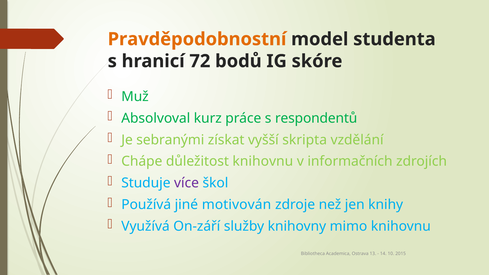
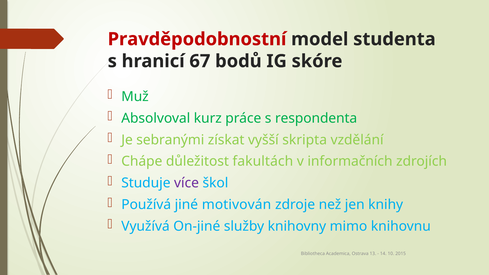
Pravděpodobnostní colour: orange -> red (197, 39)
72: 72 -> 67 (200, 61)
respondentů: respondentů -> respondenta (316, 118)
důležitost knihovnu: knihovnu -> fakultách (263, 161)
On-září: On-září -> On-jiné (197, 226)
